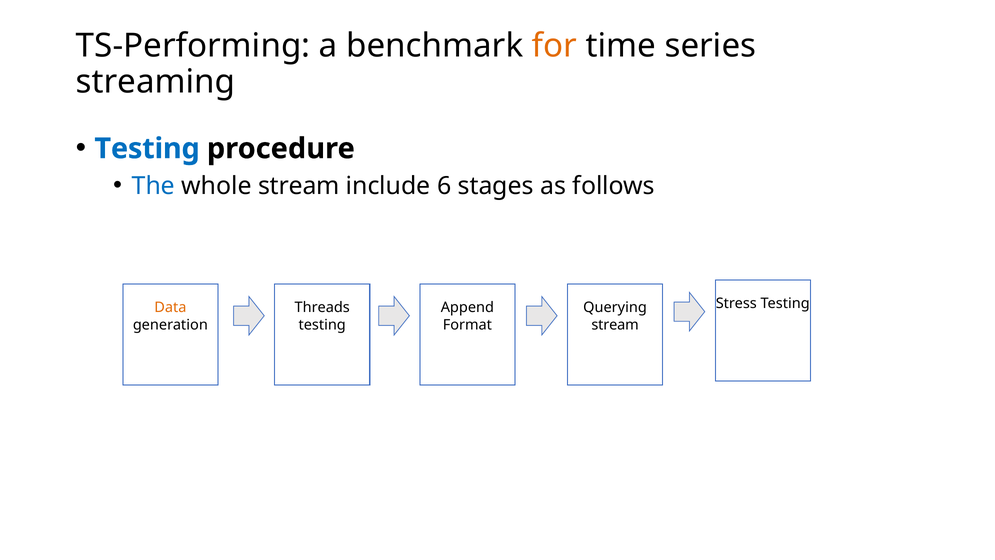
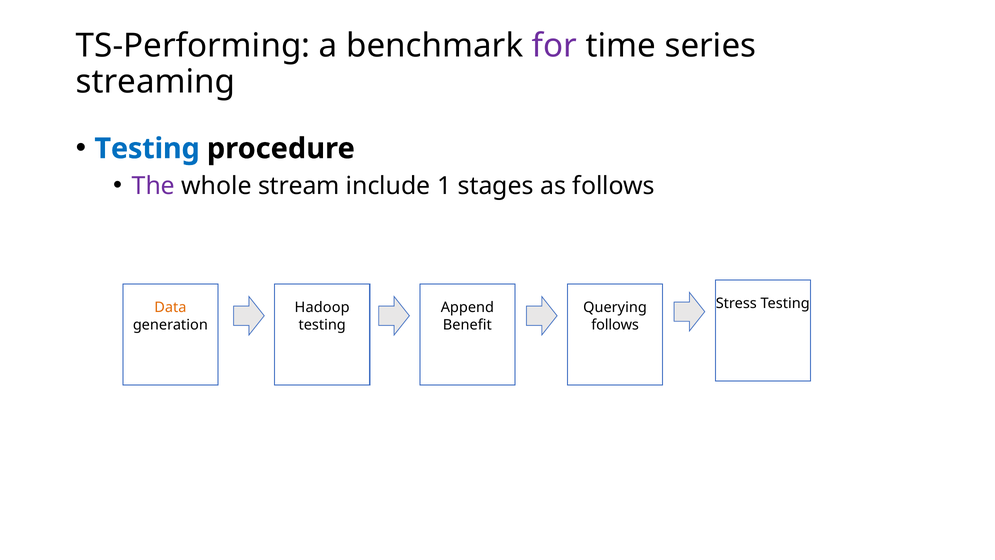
for colour: orange -> purple (555, 46)
The colour: blue -> purple (153, 186)
6: 6 -> 1 (444, 186)
Threads: Threads -> Hadoop (322, 307)
Format: Format -> Benefit (467, 325)
stream: stream -> follows (615, 325)
